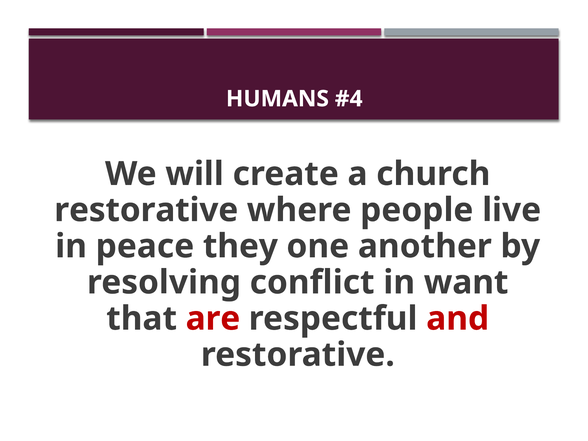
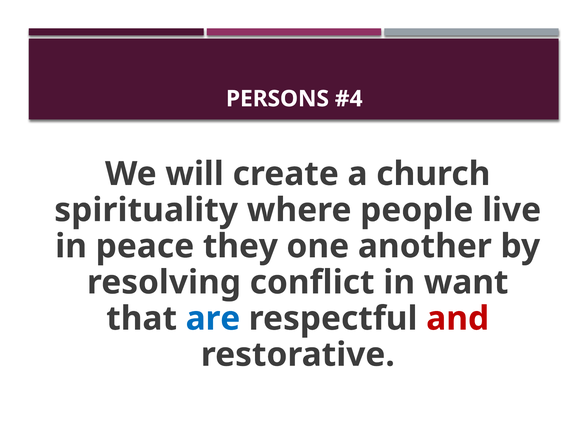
HUMANS: HUMANS -> PERSONS (277, 99)
restorative: restorative -> spirituality (146, 210)
are colour: red -> blue (213, 319)
